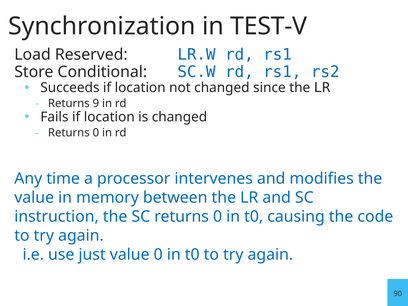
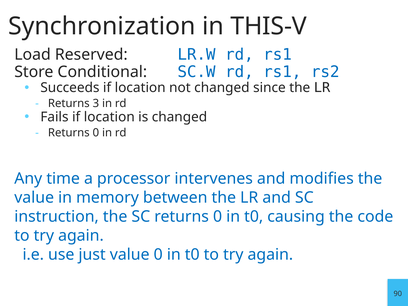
TEST-V: TEST-V -> THIS-V (269, 26)
9: 9 -> 3 (96, 104)
